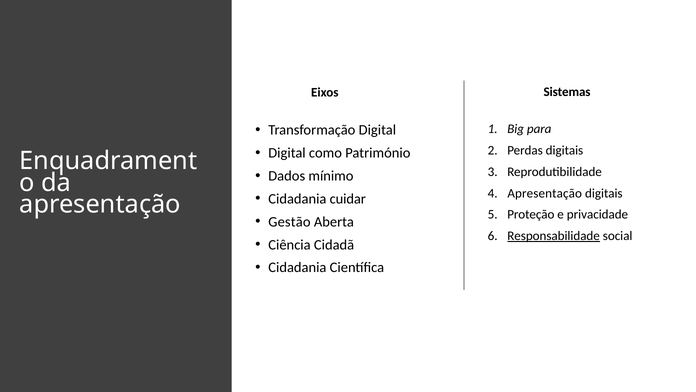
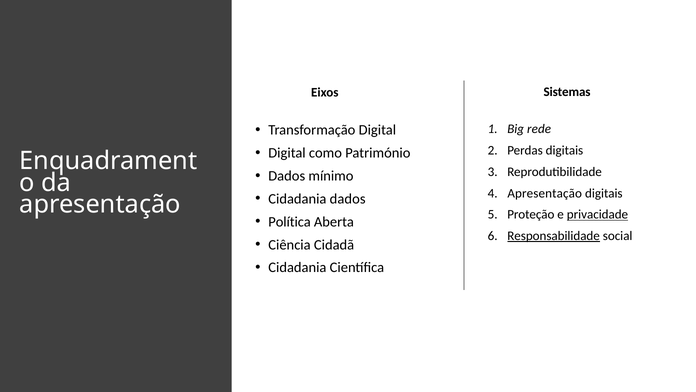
para: para -> rede (539, 129)
Cidadania cuidar: cuidar -> dados (348, 199)
privacidade underline: none -> present (597, 214)
Gestão: Gestão -> Política (290, 221)
